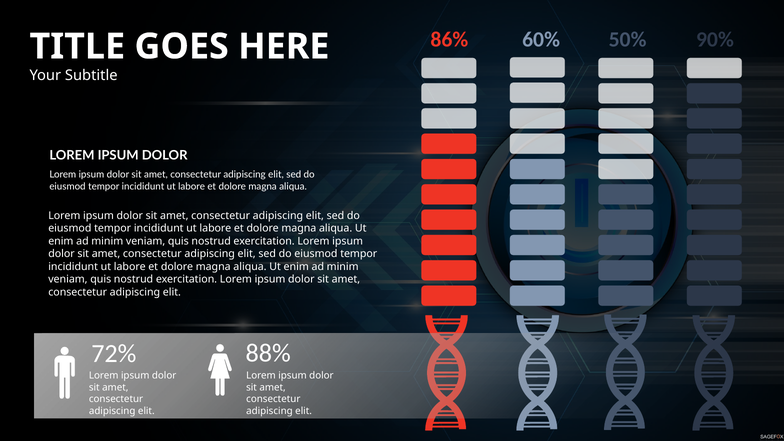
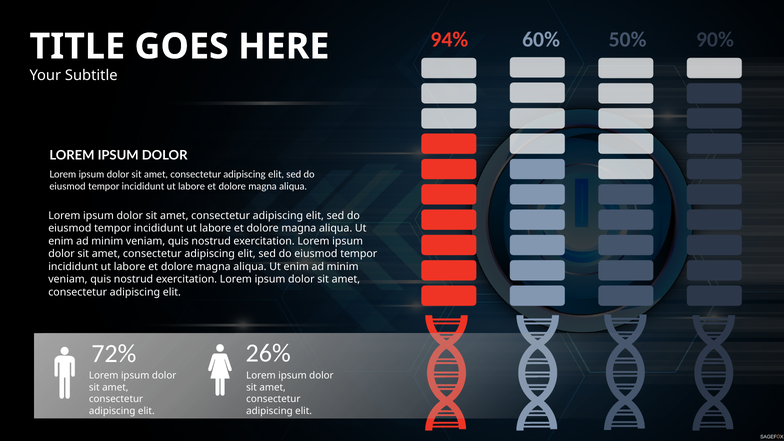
86%: 86% -> 94% (449, 39)
88%: 88% -> 26% (268, 353)
